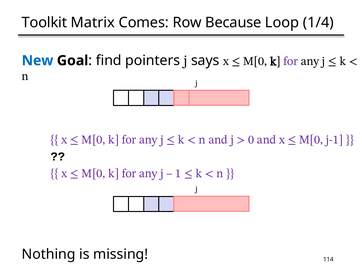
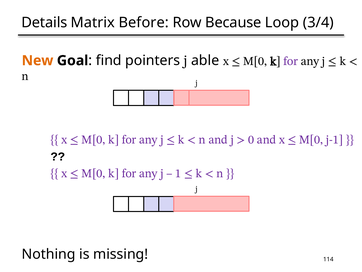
Toolkit: Toolkit -> Details (44, 22)
Comes: Comes -> Before (144, 22)
1/4: 1/4 -> 3/4 (318, 22)
says: says -> able (205, 60)
New colour: blue -> orange (37, 60)
